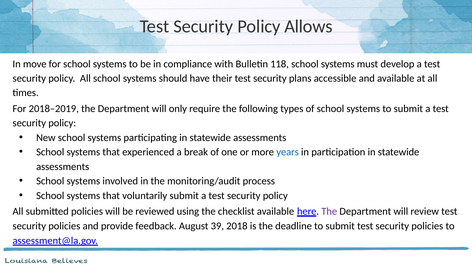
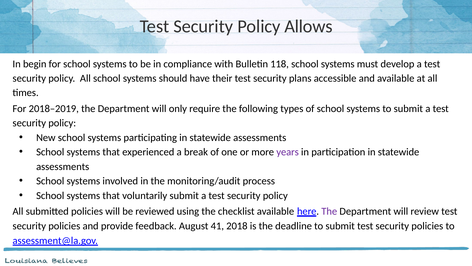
move: move -> begin (35, 64)
years colour: blue -> purple (288, 152)
39: 39 -> 41 (217, 226)
